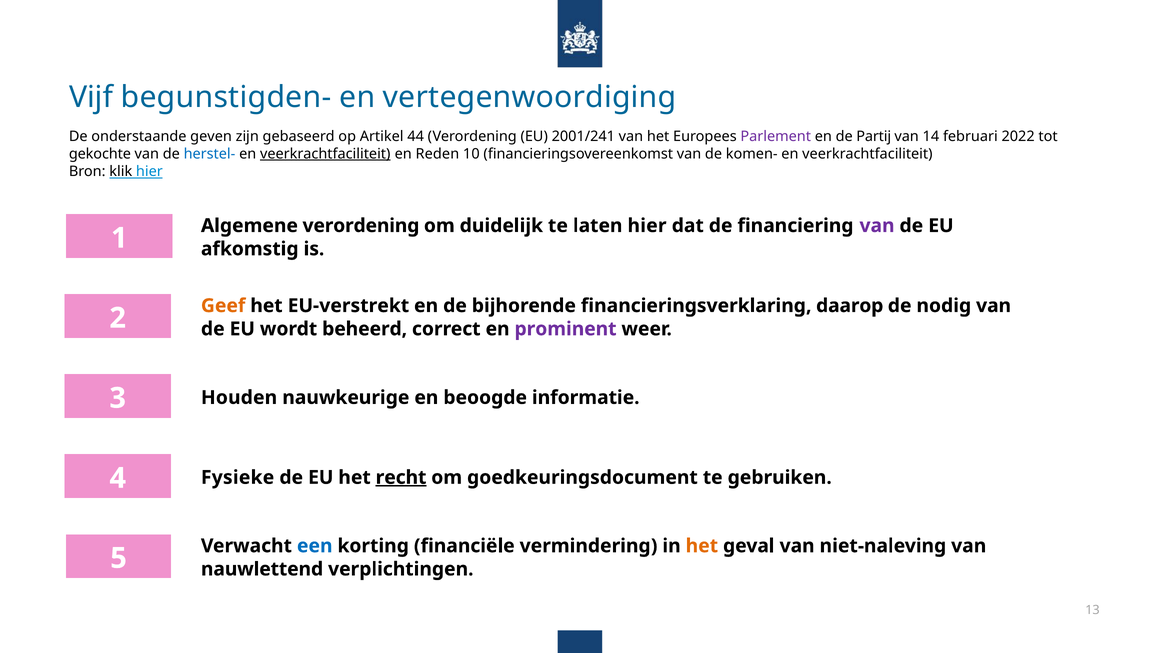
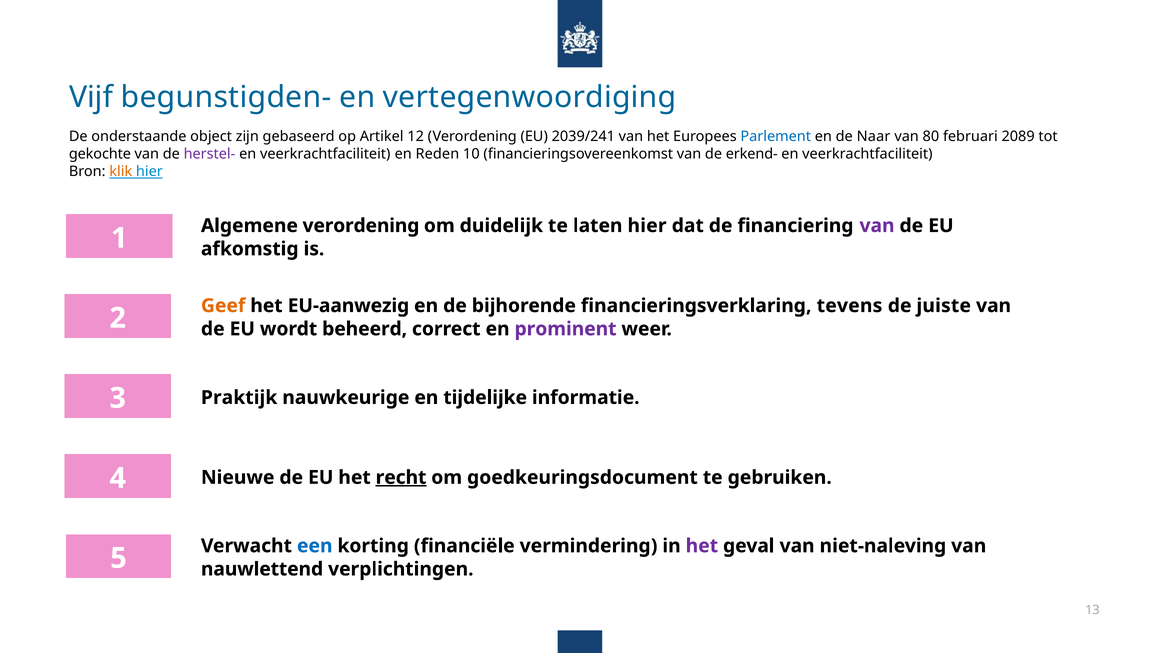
geven: geven -> object (211, 136)
44: 44 -> 12 (416, 136)
2001/241: 2001/241 -> 2039/241 (583, 136)
Parlement colour: purple -> blue (776, 136)
Partij: Partij -> Naar (874, 136)
14: 14 -> 80 (931, 136)
2022: 2022 -> 2089 (1018, 136)
herstel- colour: blue -> purple (209, 154)
veerkrachtfaciliteit underline: present -> none (325, 154)
komen-: komen- -> erkend- (752, 154)
klik colour: black -> orange (121, 171)
EU-verstrekt: EU-verstrekt -> EU-aanwezig (348, 305)
daarop: daarop -> tevens (850, 305)
nodig: nodig -> juiste (944, 305)
Houden: Houden -> Praktijk (239, 397)
beoogde: beoogde -> tijdelijke (485, 397)
Fysieke: Fysieke -> Nieuwe (238, 477)
het colour: orange -> purple (702, 545)
